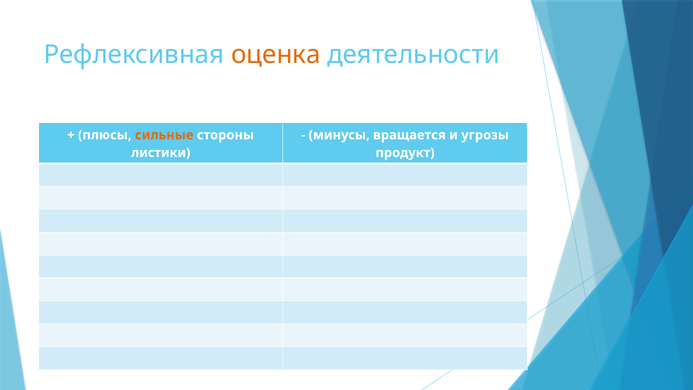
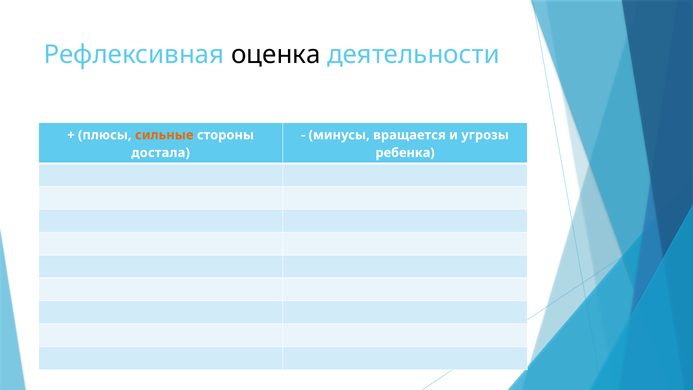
оценка colour: orange -> black (276, 55)
листики: листики -> достала (161, 153)
продукт: продукт -> ребенка (405, 153)
